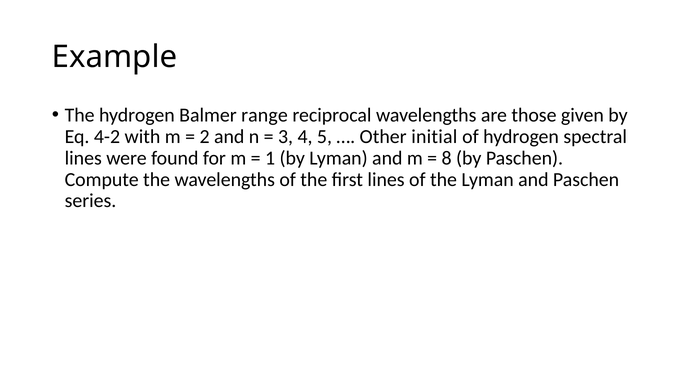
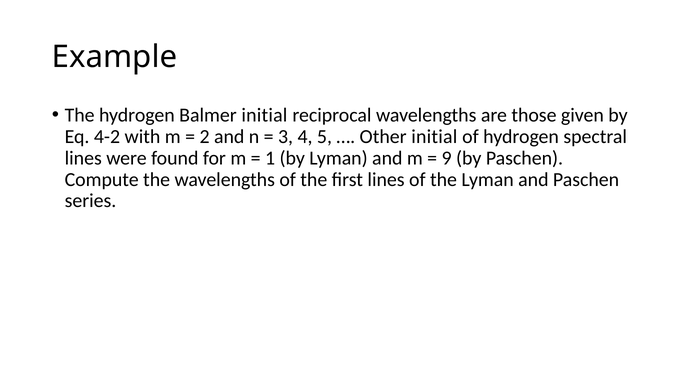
Balmer range: range -> initial (264, 115)
8: 8 -> 9 (447, 158)
